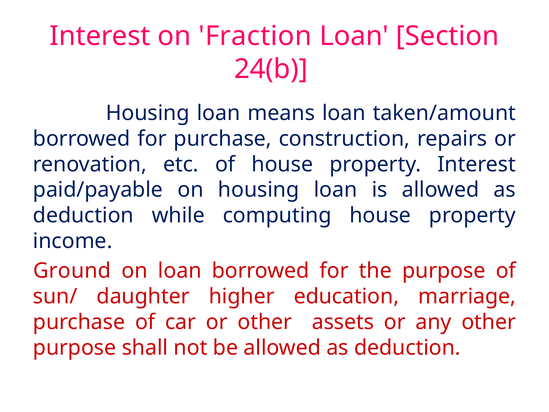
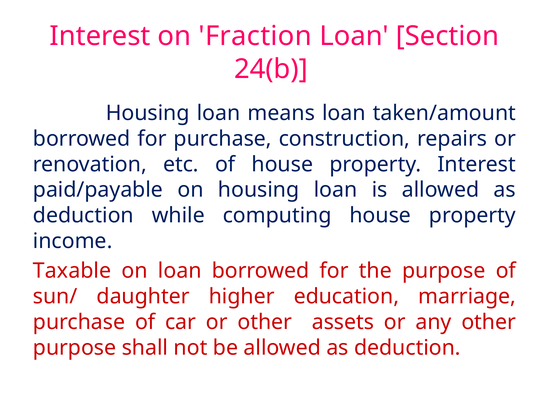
Ground: Ground -> Taxable (72, 271)
